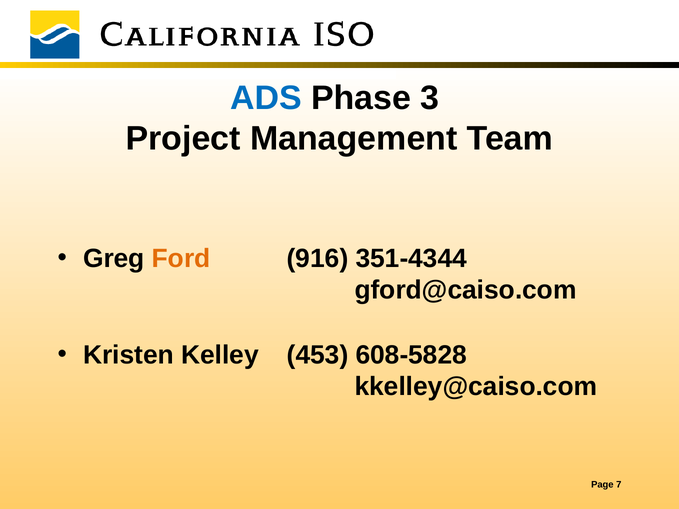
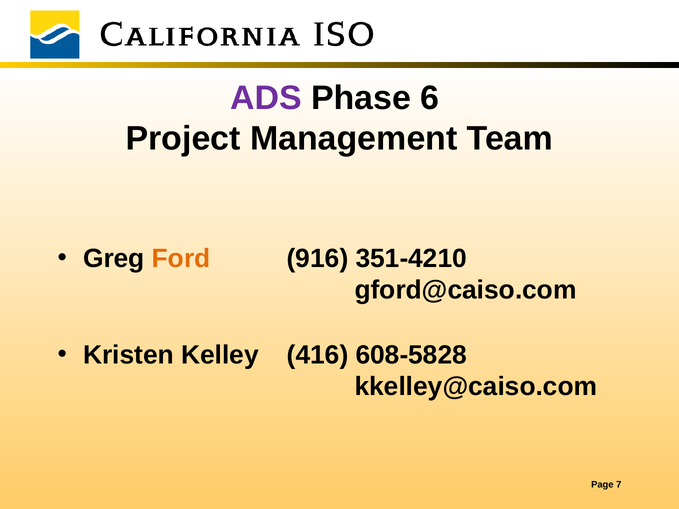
ADS colour: blue -> purple (266, 98)
3: 3 -> 6 (430, 98)
351-4344: 351-4344 -> 351-4210 (411, 259)
453: 453 -> 416 (318, 355)
